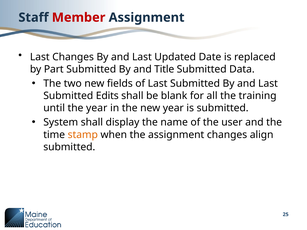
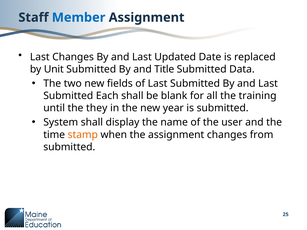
Member colour: red -> blue (79, 18)
Part: Part -> Unit (54, 69)
Edits: Edits -> Each (107, 96)
the year: year -> they (97, 108)
align: align -> from (262, 135)
